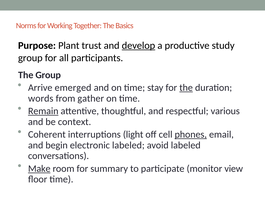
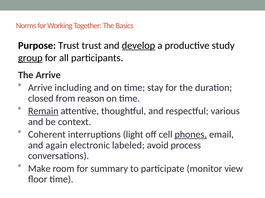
Purpose Plant: Plant -> Trust (69, 46)
group underline: none -> present (30, 58)
The Group: Group -> Arrive (48, 75)
emerged: emerged -> including (73, 88)
the underline: present -> none (186, 88)
words: words -> closed (41, 99)
gather: gather -> reason (91, 99)
begin: begin -> again (57, 146)
avoid labeled: labeled -> process (186, 146)
Make underline: present -> none (39, 169)
